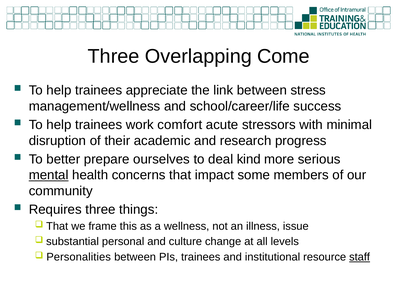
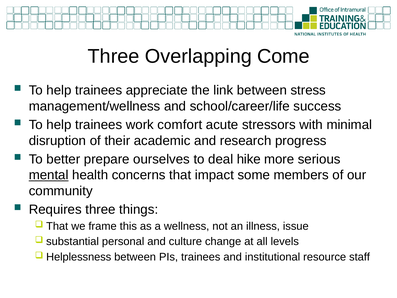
kind: kind -> hike (249, 159)
Personalities: Personalities -> Helplessness (79, 257)
staff underline: present -> none (360, 257)
